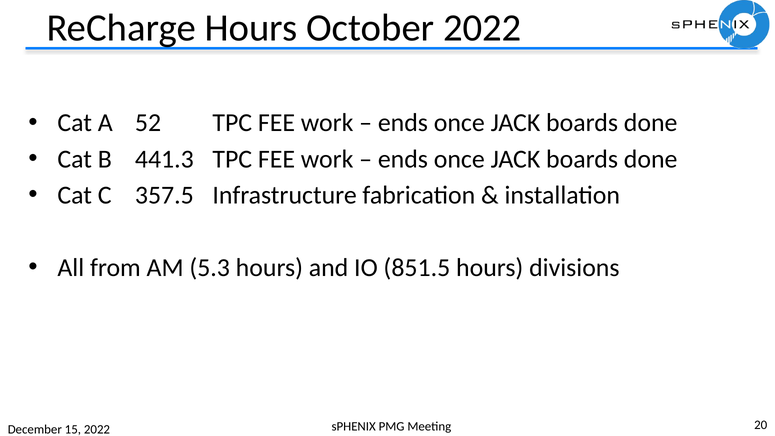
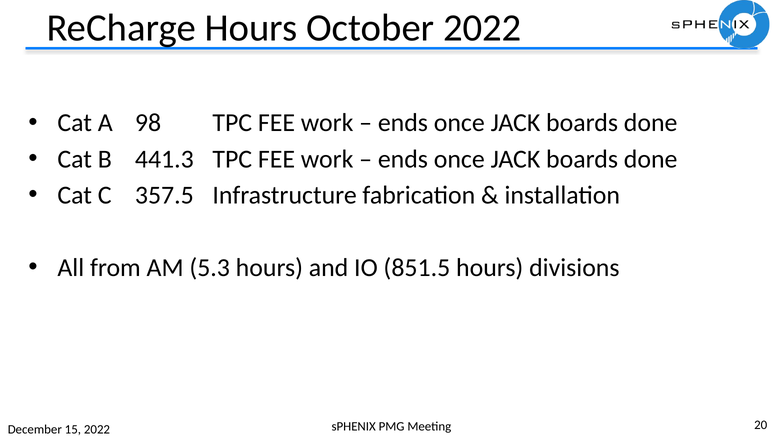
52: 52 -> 98 (148, 123)
